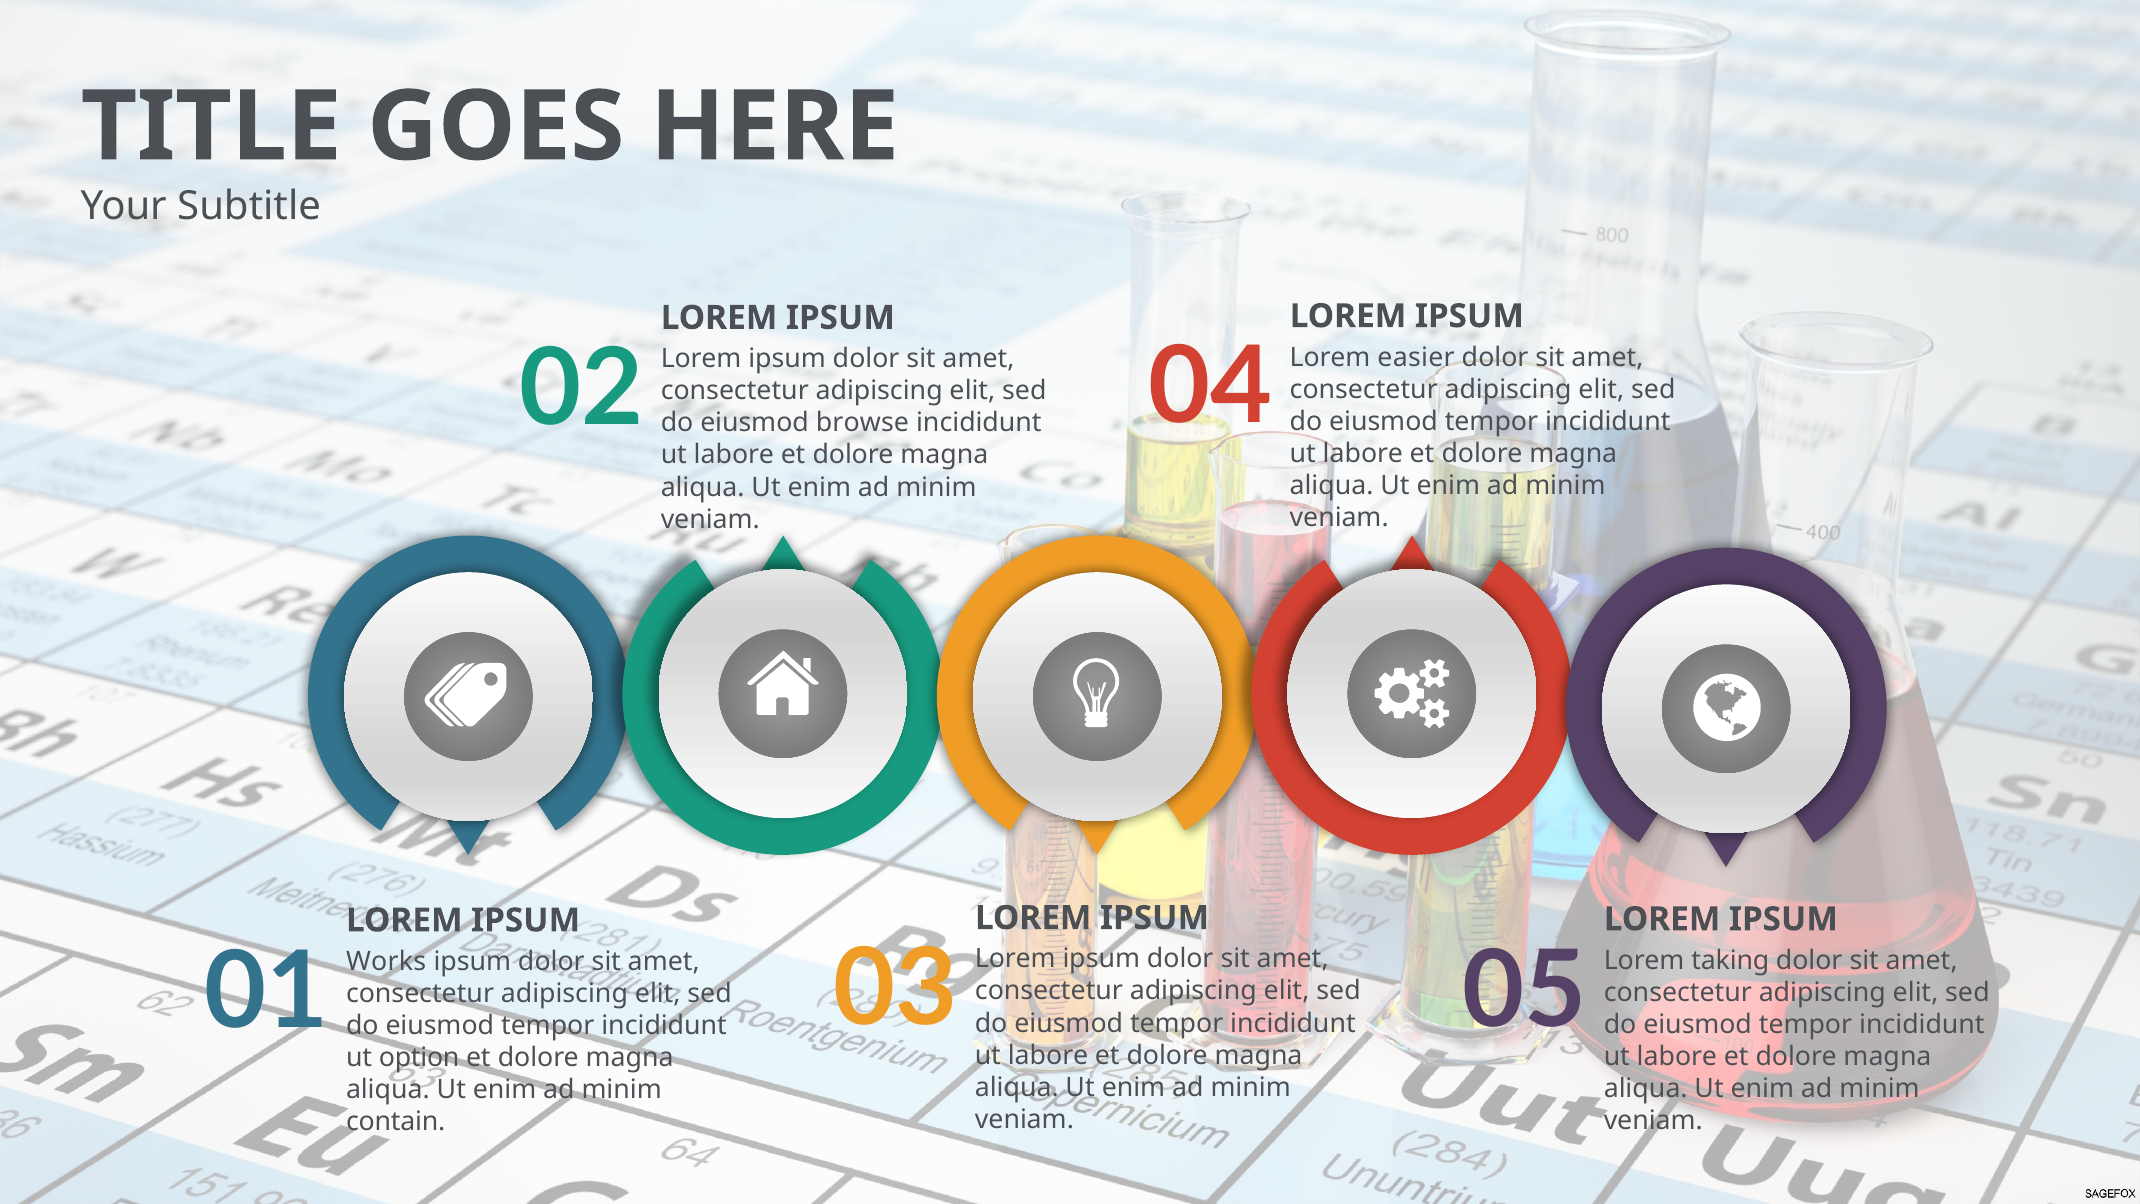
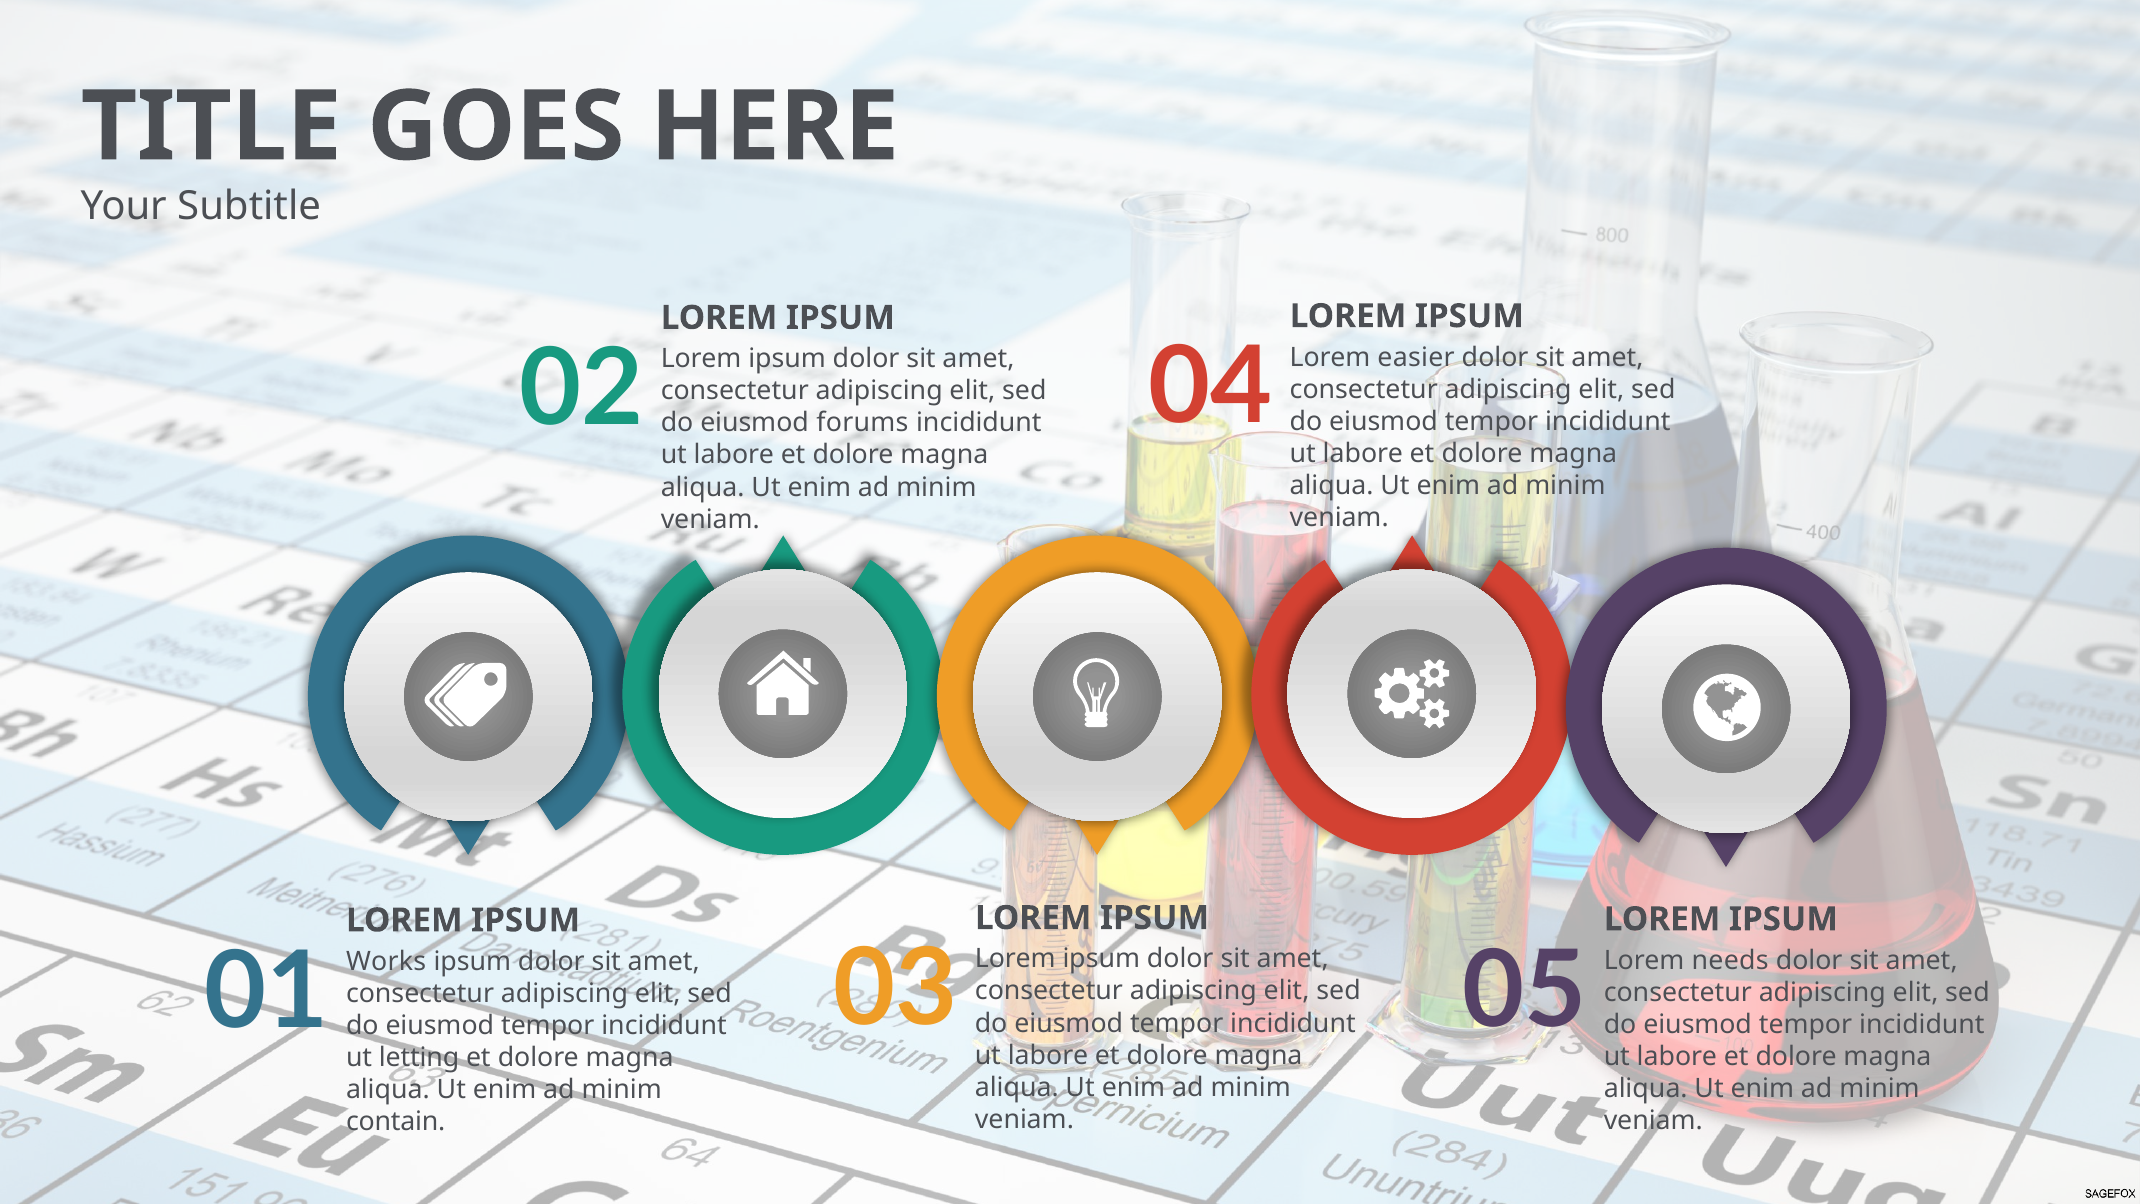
browse: browse -> forums (862, 423)
taking: taking -> needs (1730, 960)
option: option -> letting (419, 1057)
